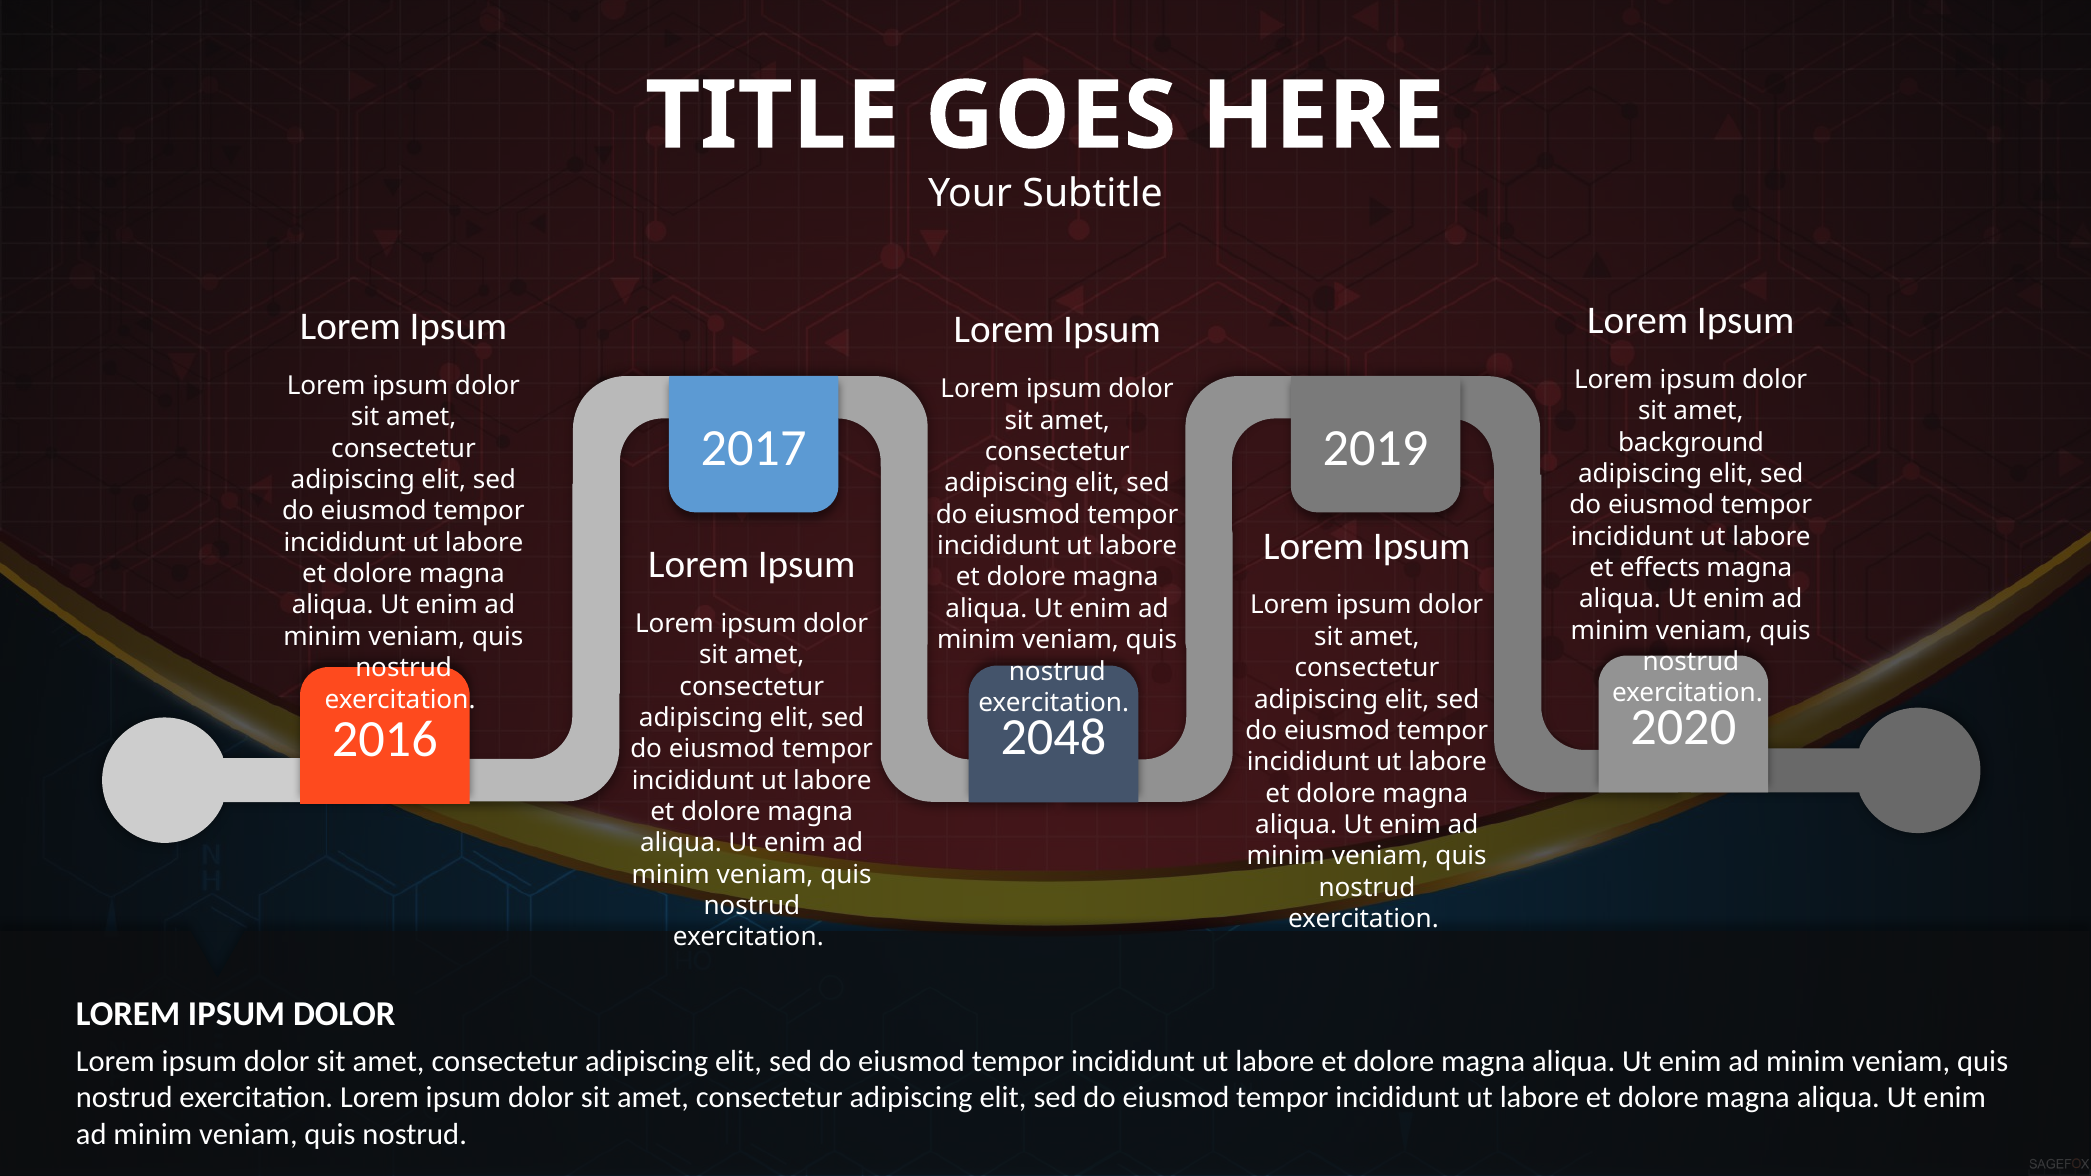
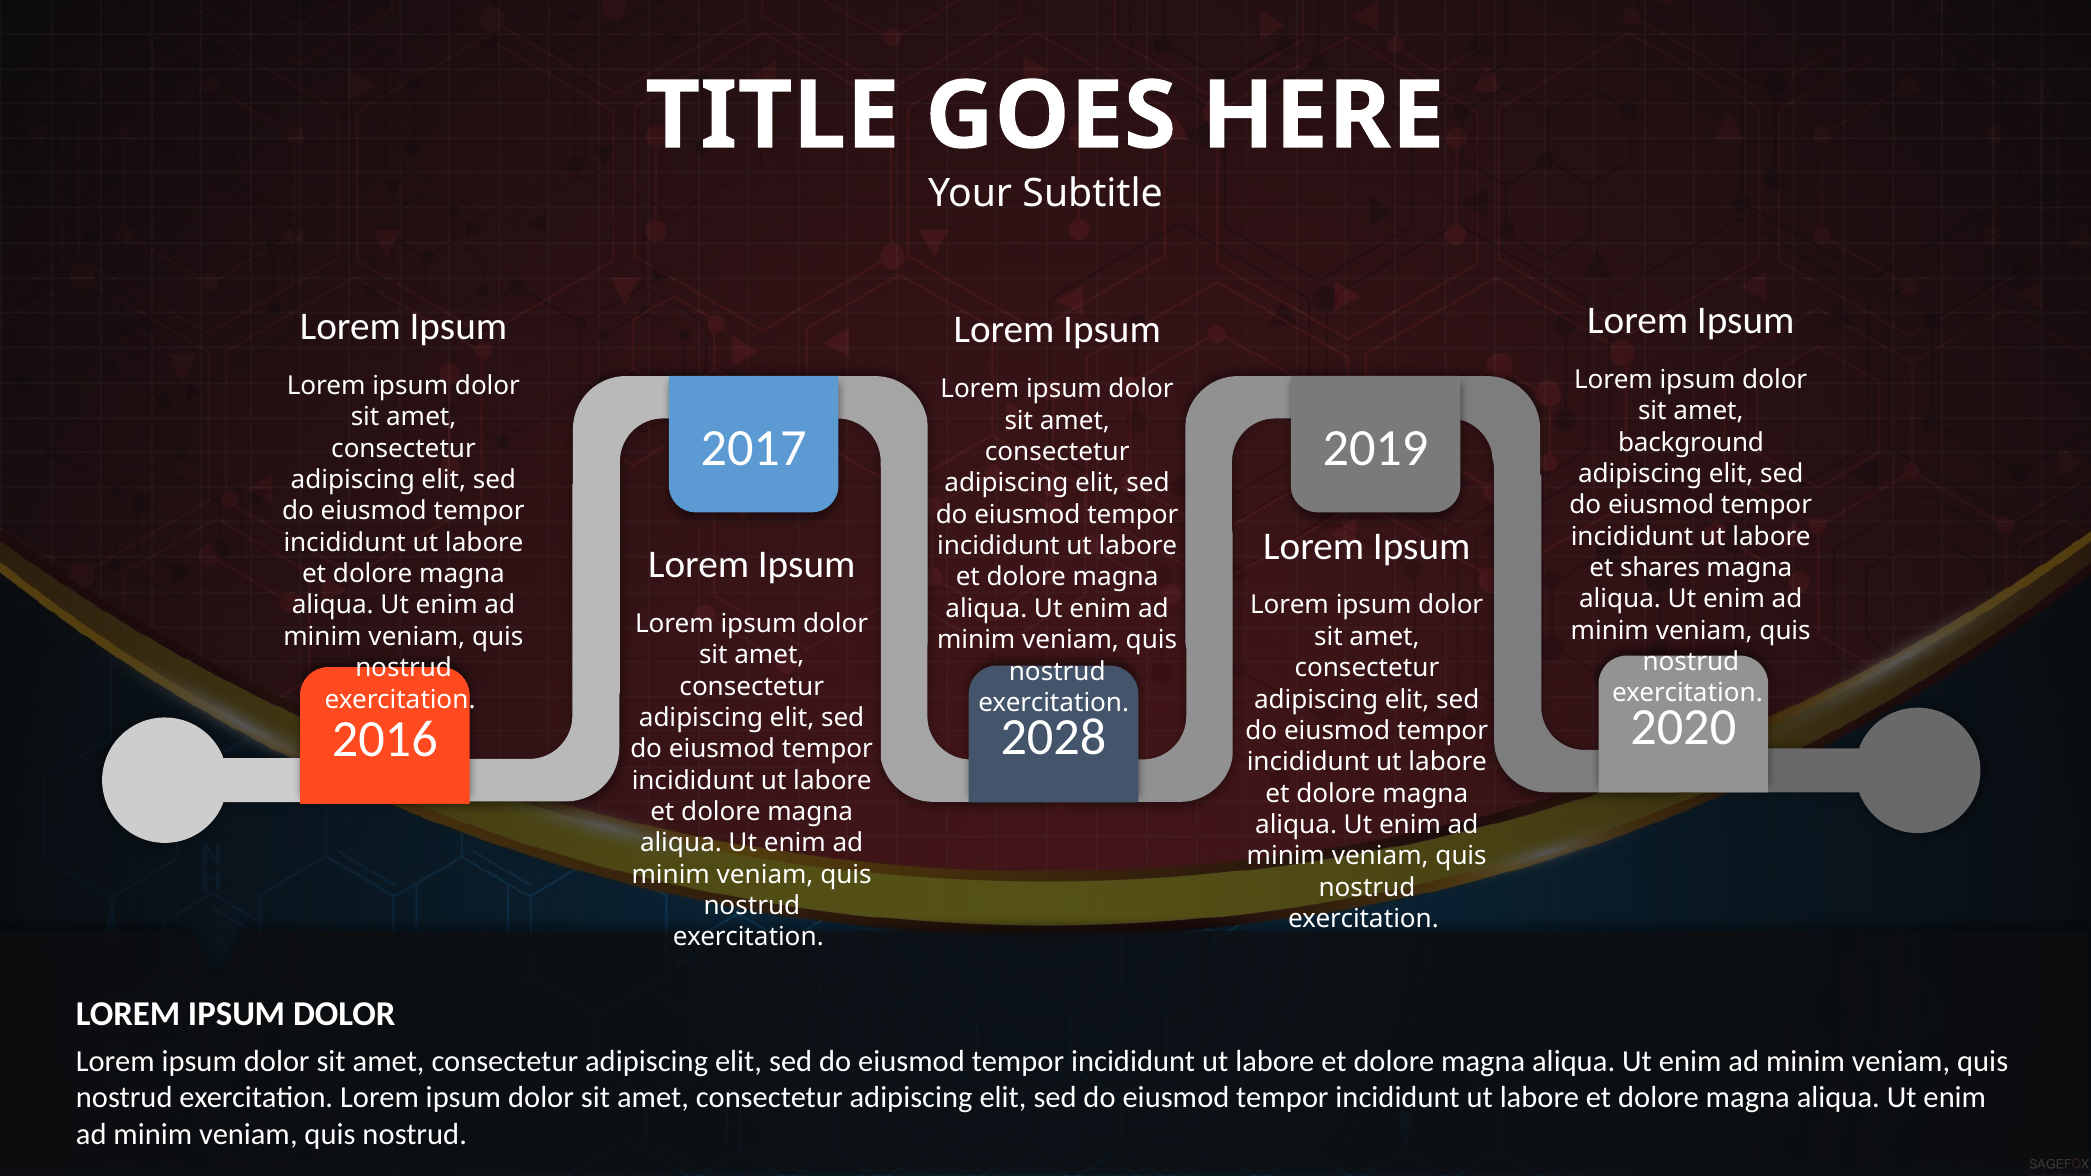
effects: effects -> shares (1660, 568)
2048: 2048 -> 2028 (1053, 738)
